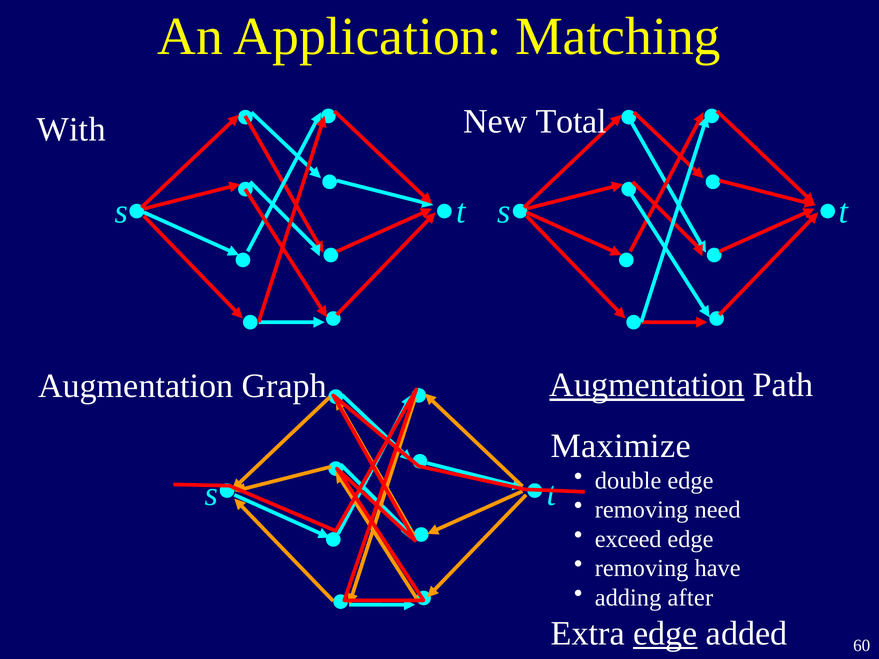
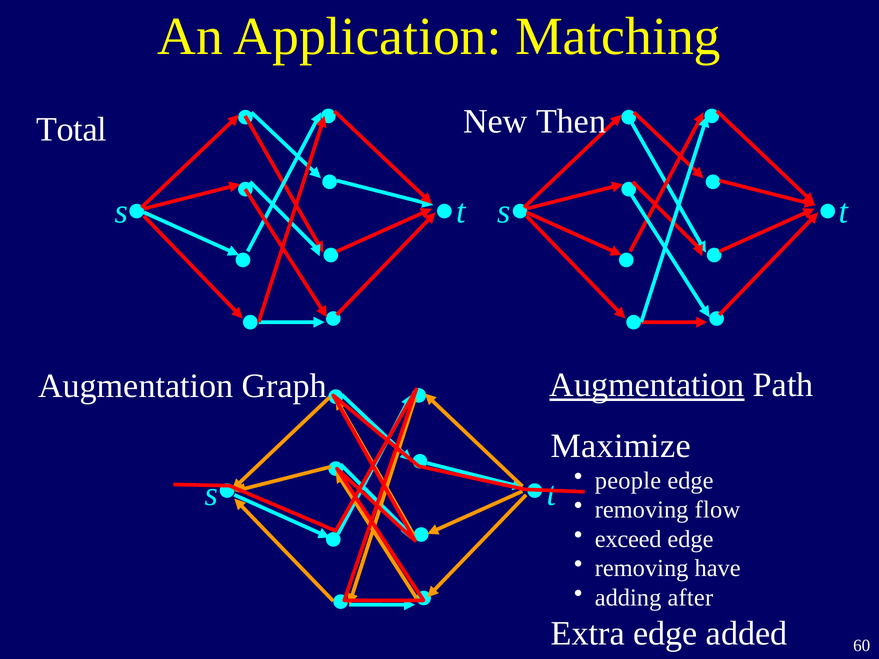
Total: Total -> Then (571, 122)
With: With -> Total (72, 130)
double: double -> people (628, 481)
need: need -> flow (717, 510)
edge underline: present -> none (665, 634)
